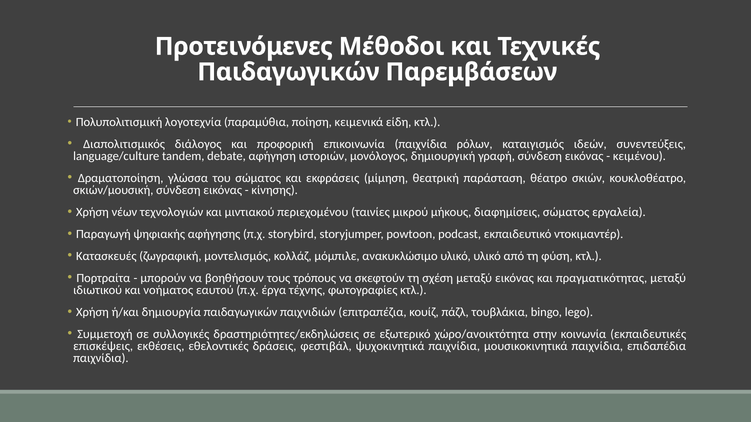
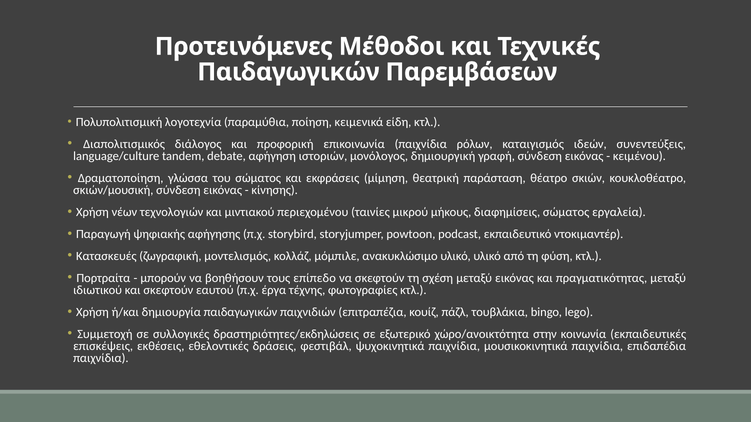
τρόπους: τρόπους -> επίπεδο (315, 278)
και νοήματος: νοήματος -> σκεφτούν (168, 290)
